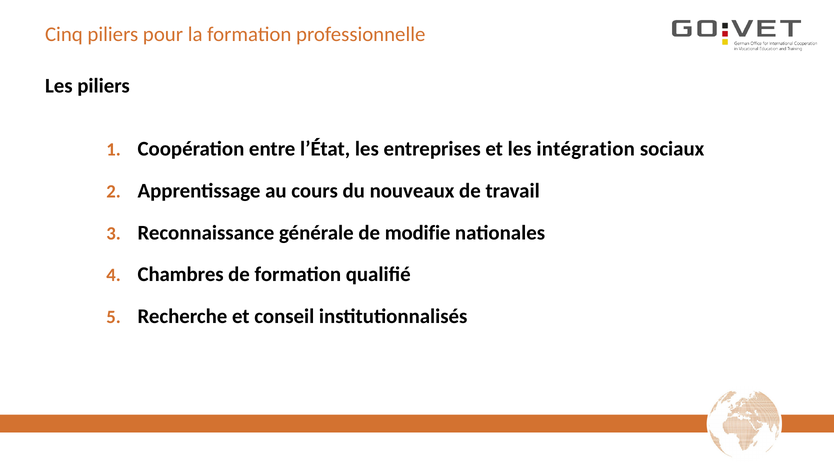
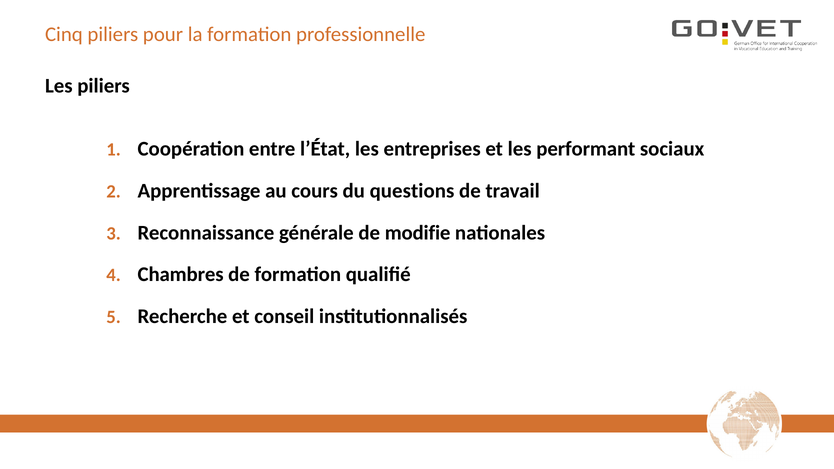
intégration: intégration -> performant (586, 149)
nouveaux: nouveaux -> questions (412, 191)
